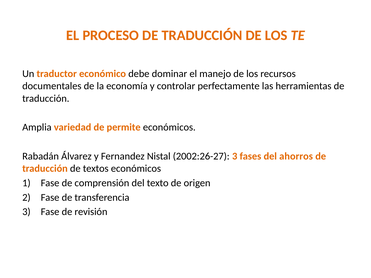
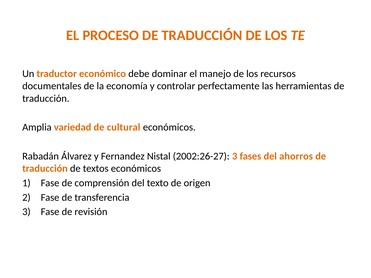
permite: permite -> cultural (124, 127)
